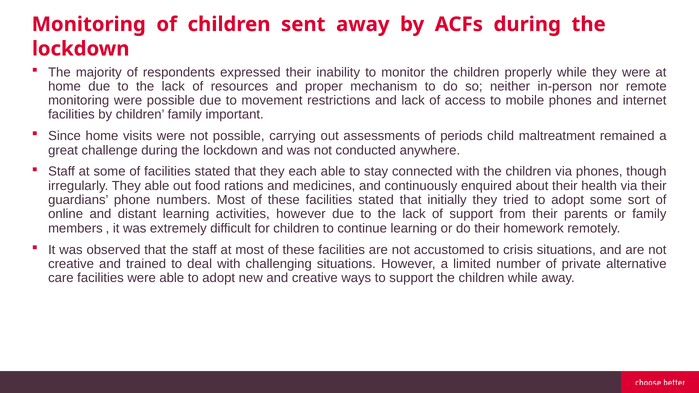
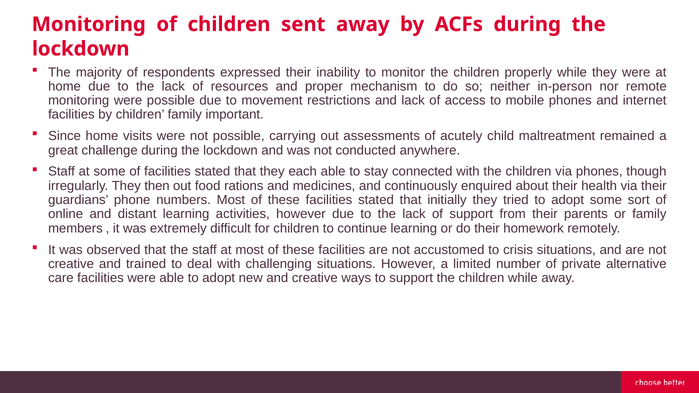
periods: periods -> acutely (461, 136)
They able: able -> then (157, 186)
